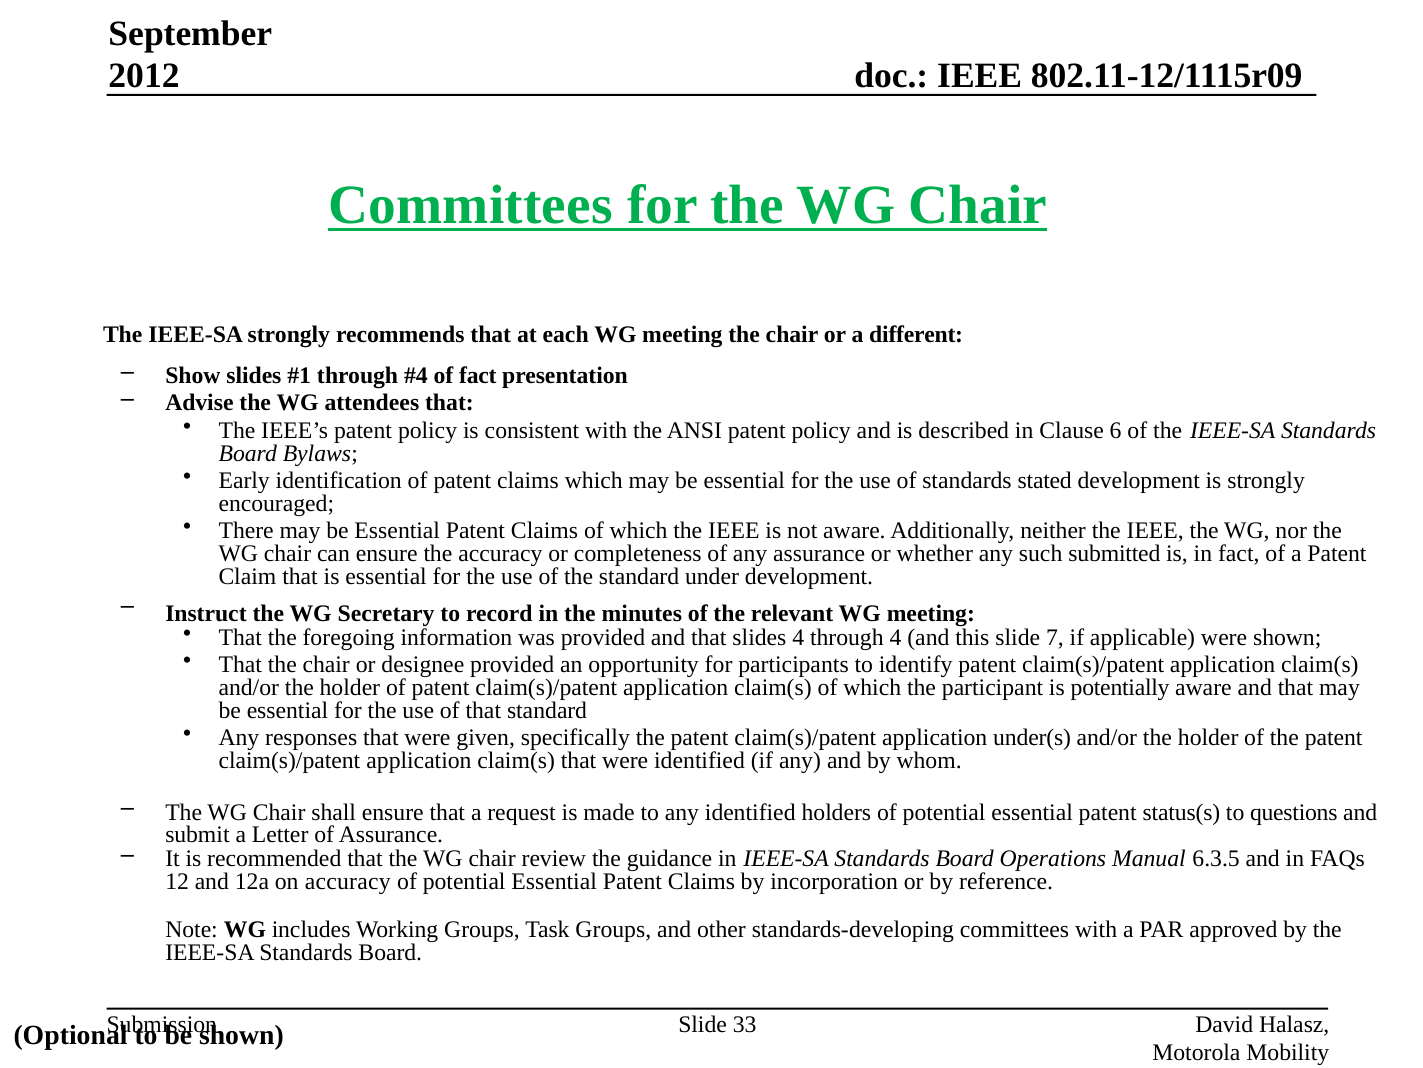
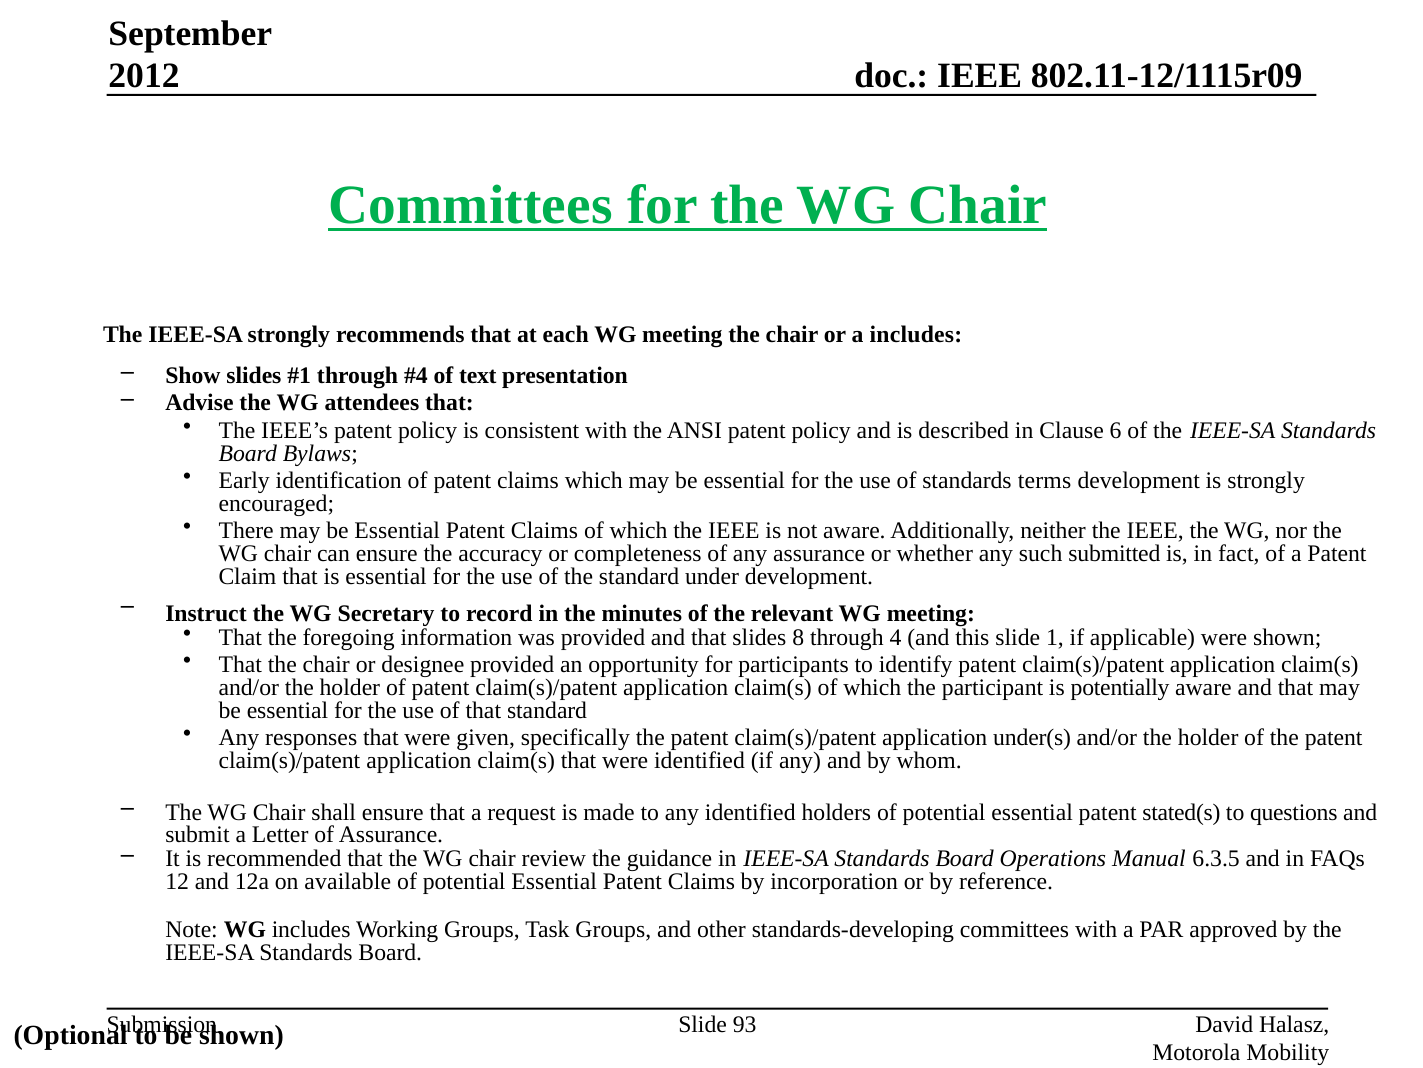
a different: different -> includes (916, 335)
of fact: fact -> text (478, 375)
stated: stated -> terms (1045, 480)
slides 4: 4 -> 8 (798, 637)
7: 7 -> 1 (1055, 637)
status(s: status(s -> stated(s (1181, 812)
on accuracy: accuracy -> available (348, 881)
33: 33 -> 93 (745, 1024)
